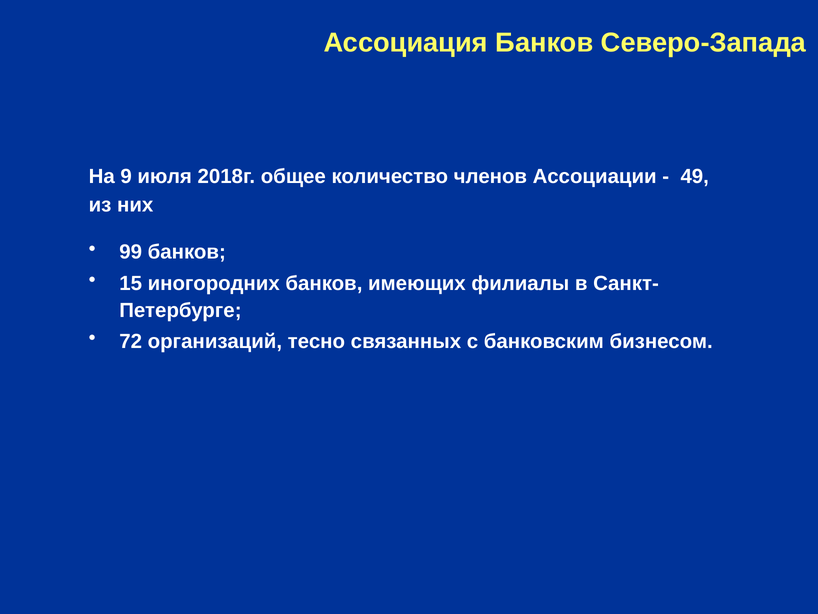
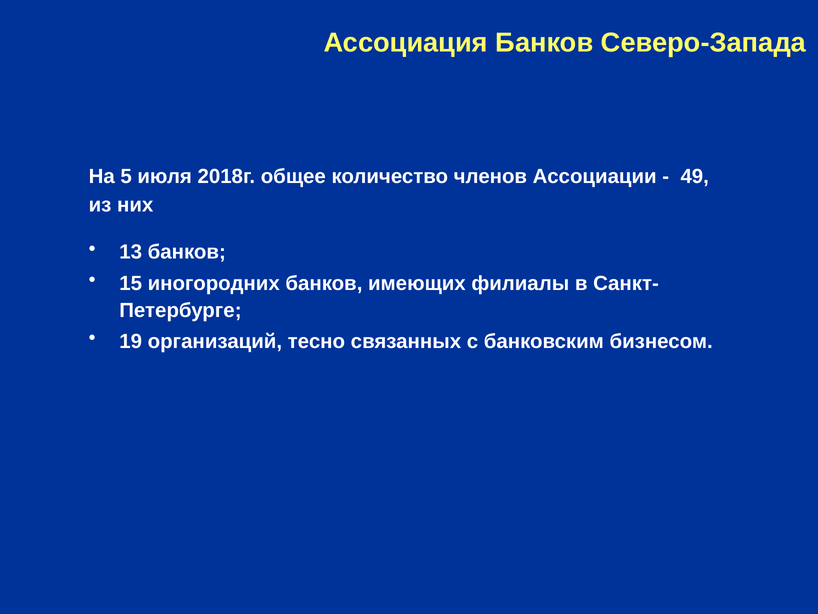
9: 9 -> 5 (126, 176)
99: 99 -> 13 (131, 252)
72: 72 -> 19 (131, 341)
